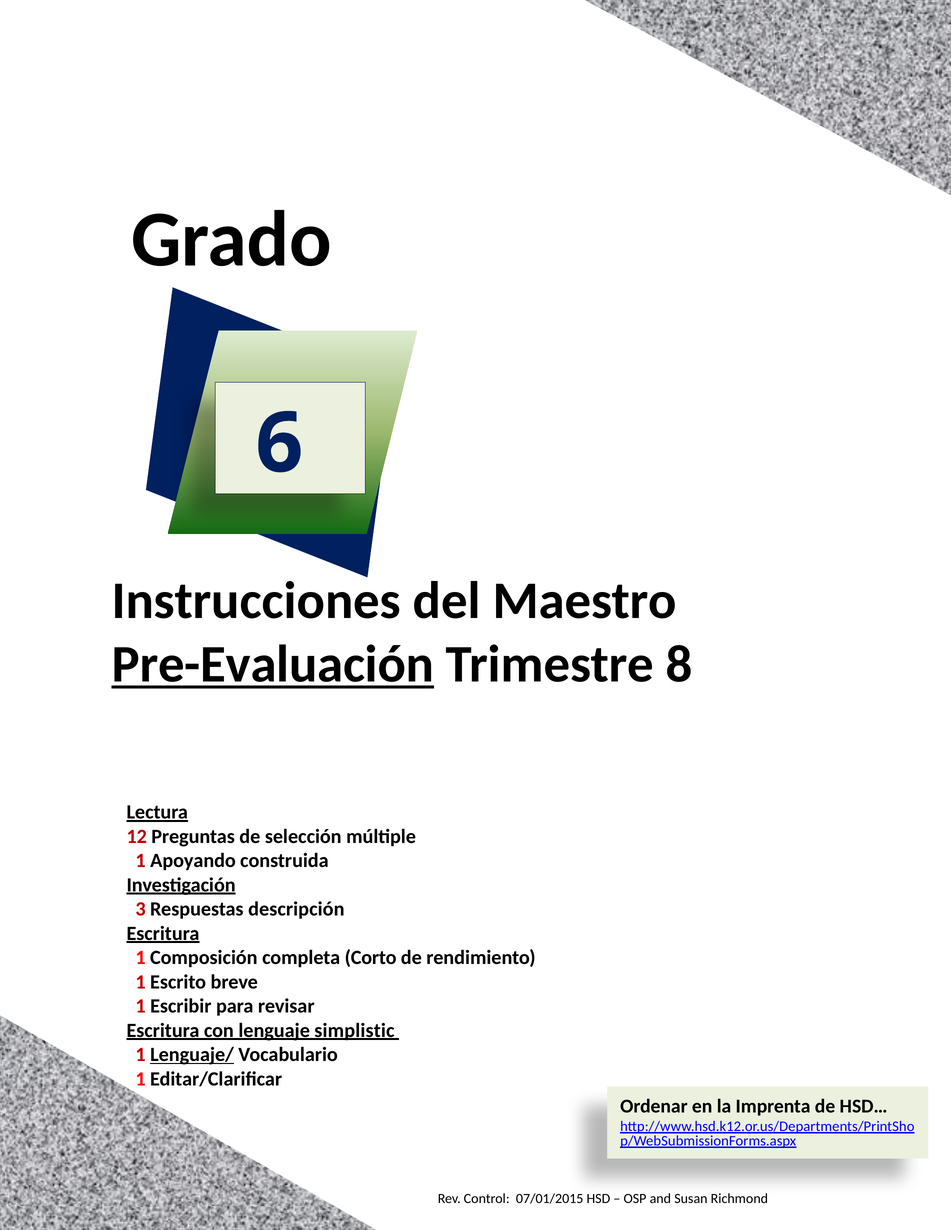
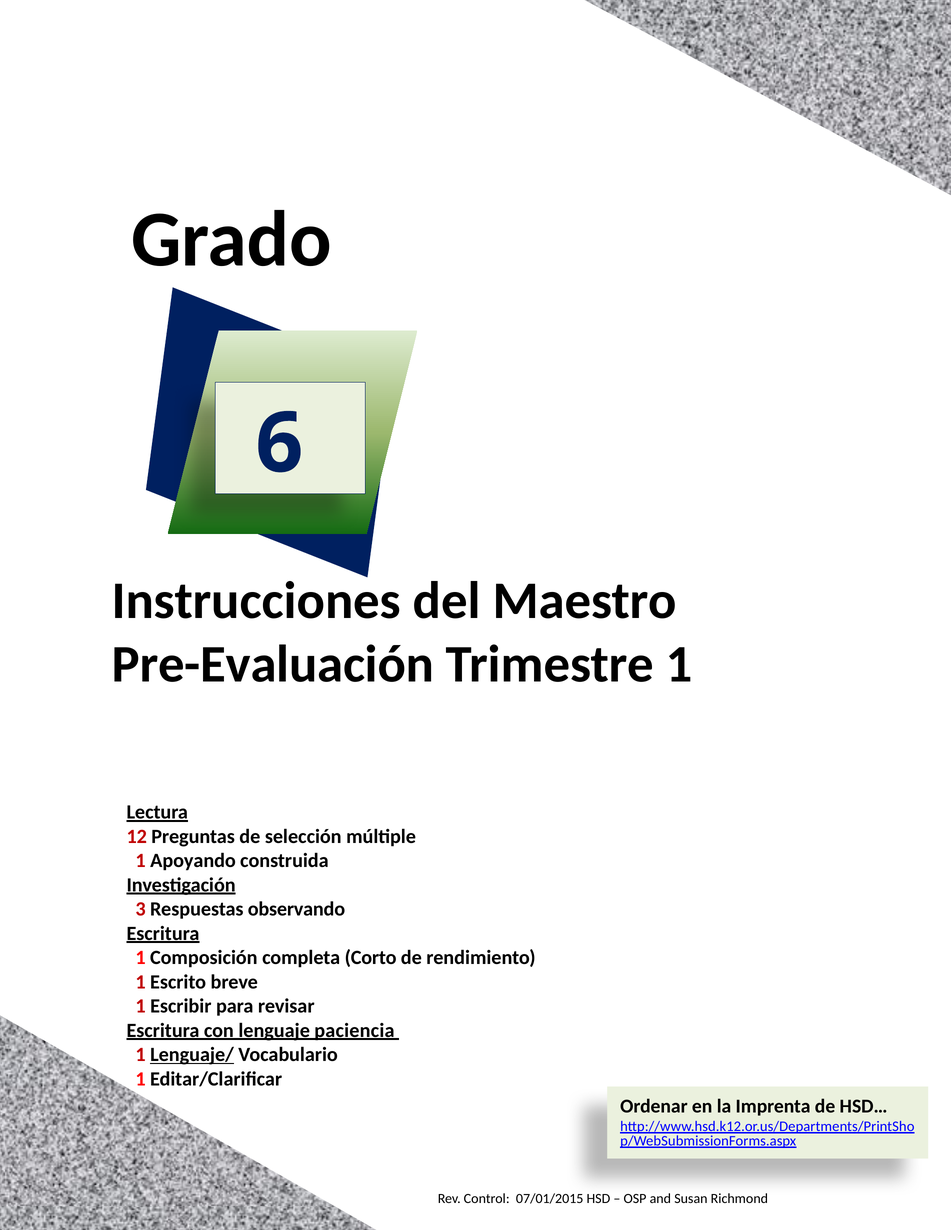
Pre-Evaluación underline: present -> none (273, 665)
Trimestre 8: 8 -> 1 (679, 665)
descripción: descripción -> observando (296, 910)
simplistic: simplistic -> paciencia (354, 1031)
